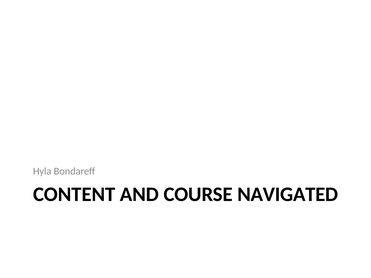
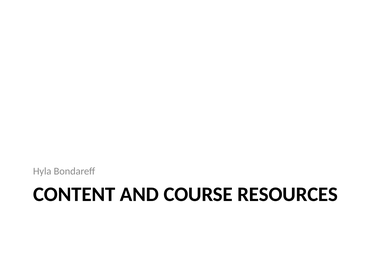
NAVIGATED: NAVIGATED -> RESOURCES (288, 194)
